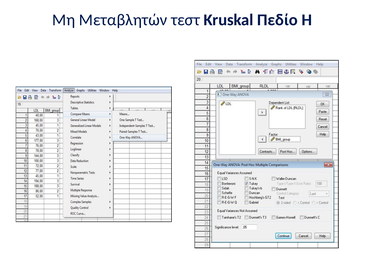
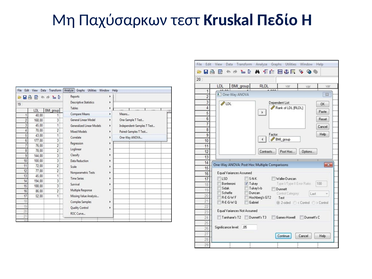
Μεταβλητών: Μεταβλητών -> Παχύσαρκων (123, 20)
